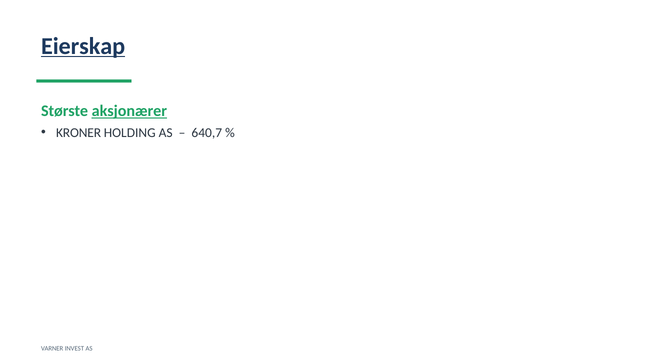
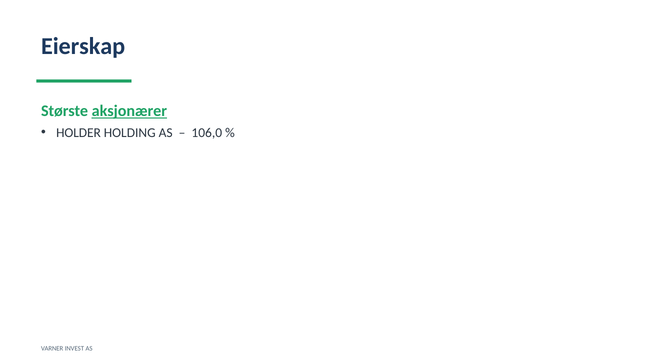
Eierskap underline: present -> none (83, 46)
KRONER: KRONER -> HOLDER (79, 133)
640,7: 640,7 -> 106,0 (207, 133)
